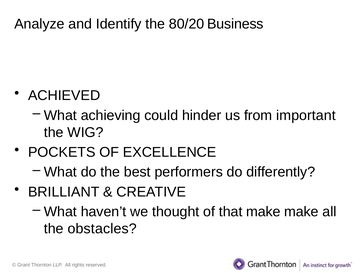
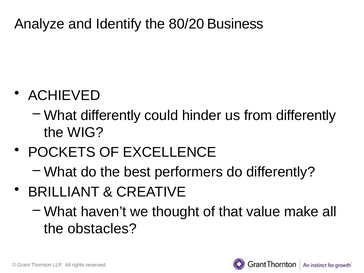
What achieving: achieving -> differently (111, 115)
from important: important -> differently (306, 115)
that make: make -> value (263, 212)
